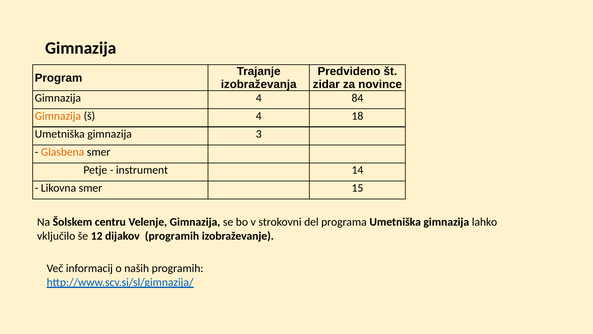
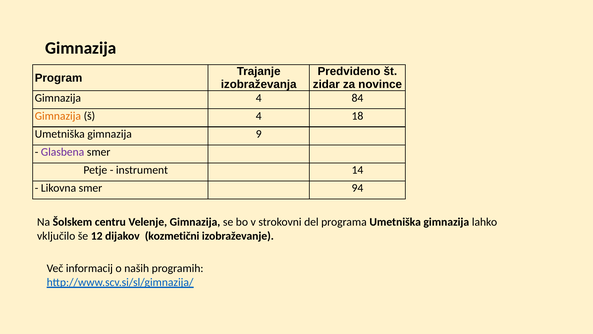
3: 3 -> 9 (259, 134)
Glasbena colour: orange -> purple (63, 152)
15: 15 -> 94 (357, 188)
dijakov programih: programih -> kozmetični (172, 236)
